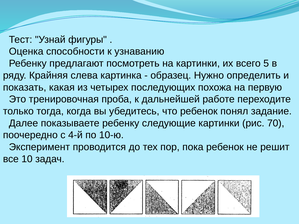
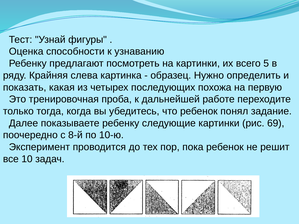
70: 70 -> 69 (276, 123)
4-й: 4-й -> 8-й (75, 135)
